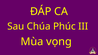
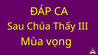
Phúc: Phúc -> Thấy (64, 26)
